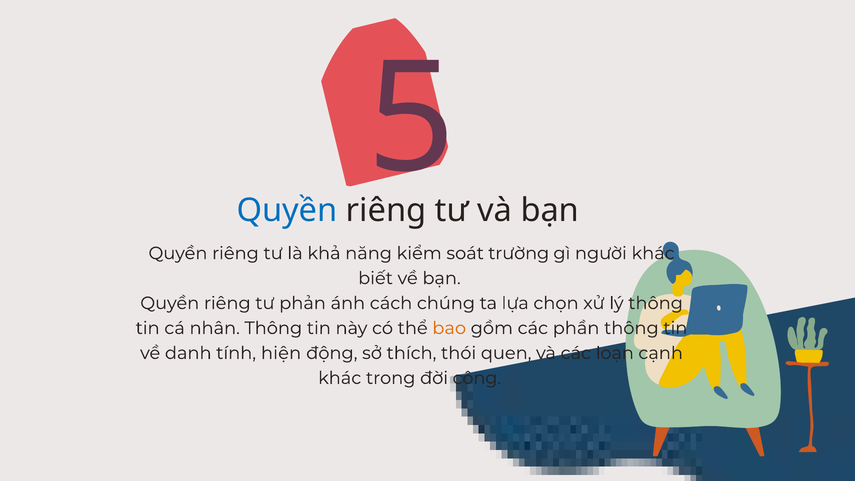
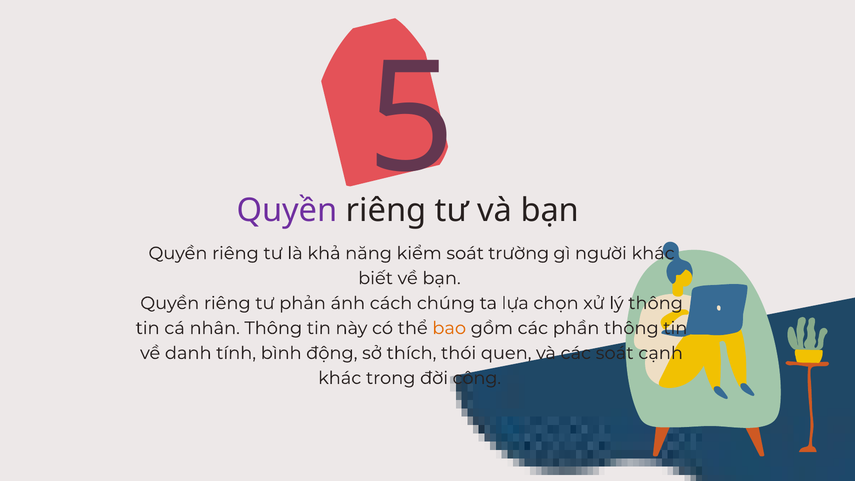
Quyền colour: blue -> purple (287, 211)
hiện: hiện -> bình (281, 353)
các loạn: loạn -> soát (615, 353)
